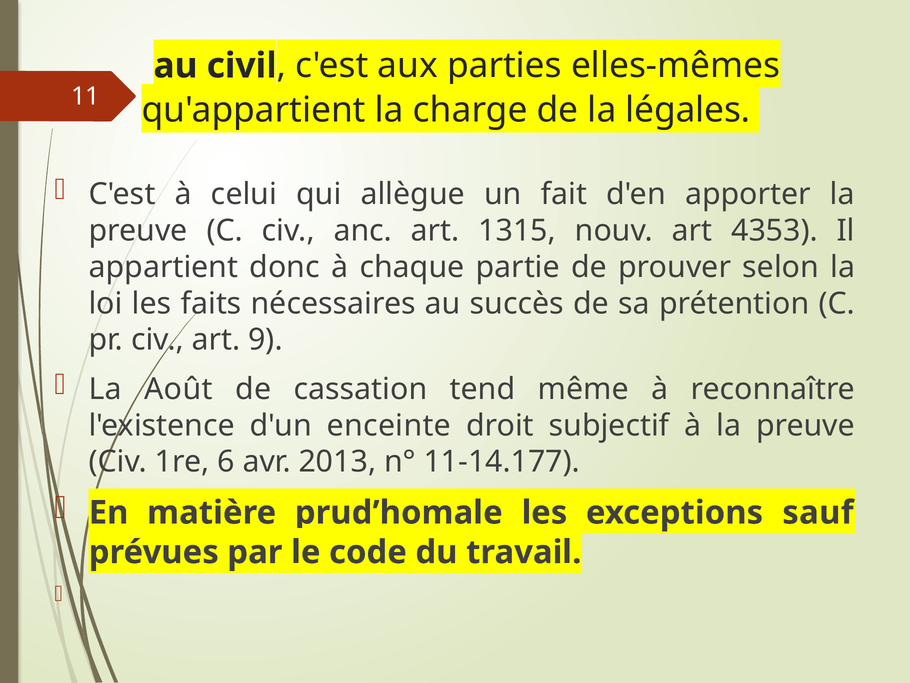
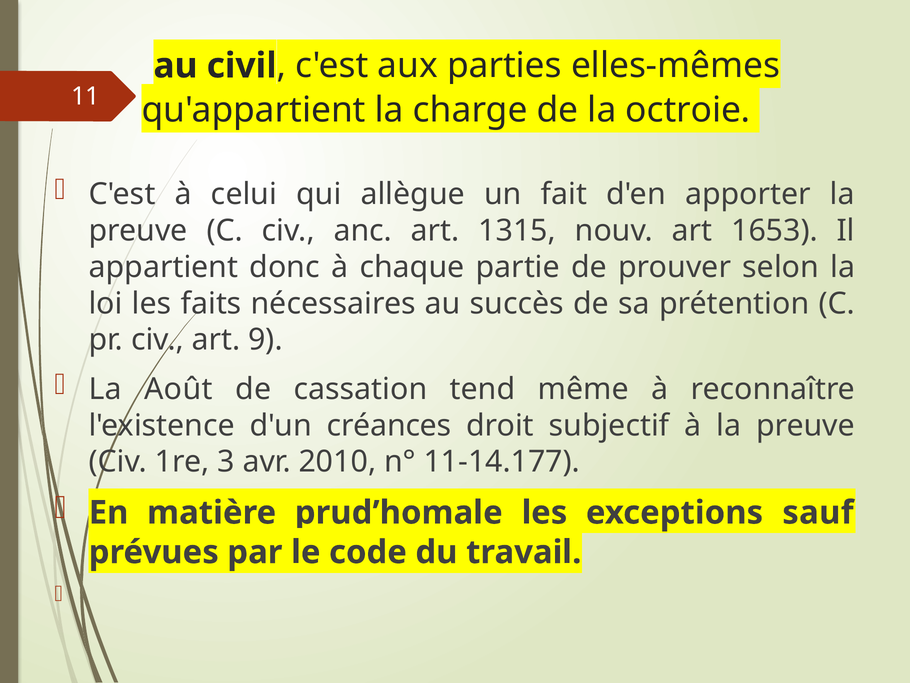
légales: légales -> octroie (688, 110)
4353: 4353 -> 1653 (775, 231)
enceinte: enceinte -> créances (389, 425)
6: 6 -> 3 (226, 462)
2013: 2013 -> 2010 (337, 462)
